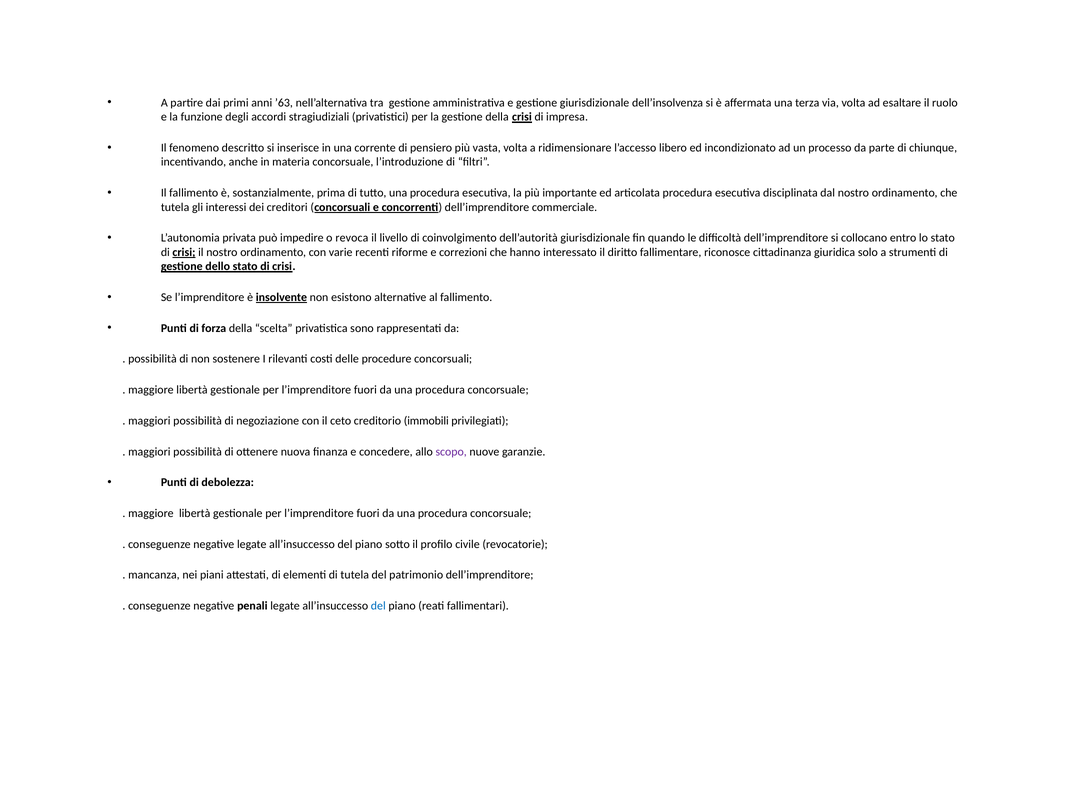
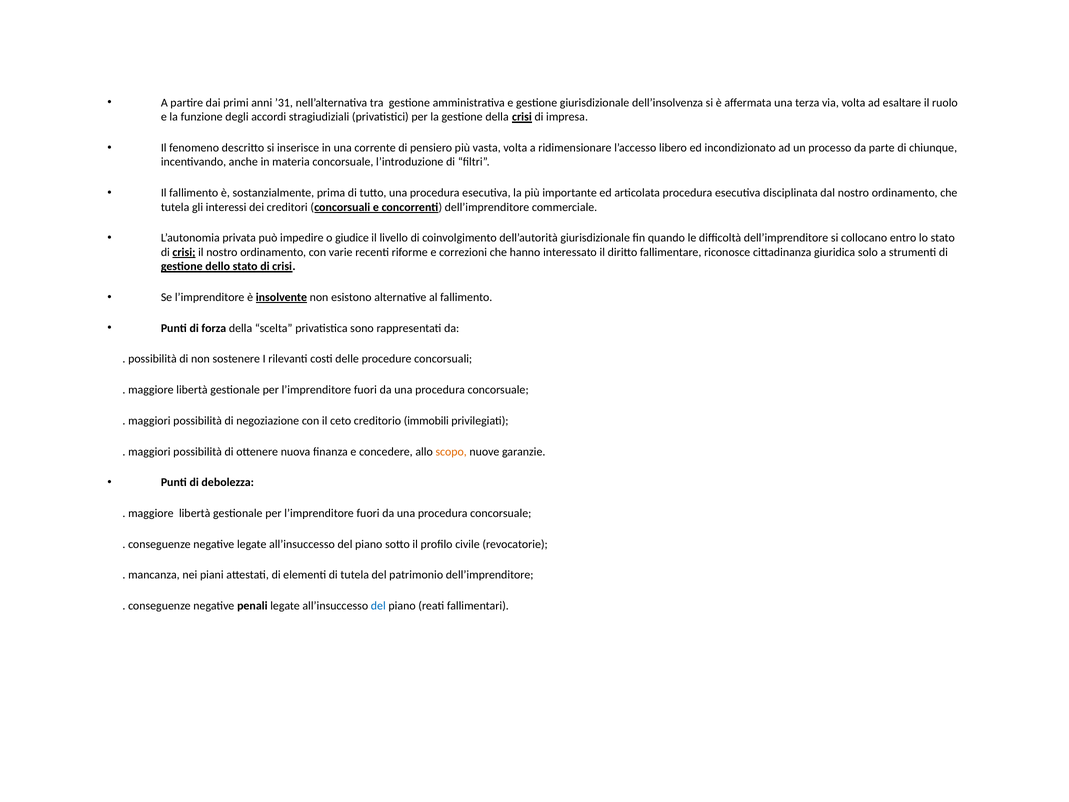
’63: ’63 -> ’31 (284, 103)
revoca: revoca -> giudice (352, 238)
scopo colour: purple -> orange (451, 451)
